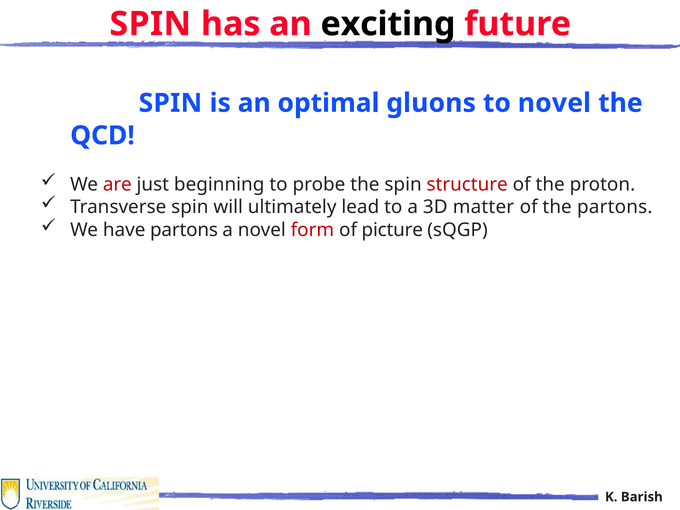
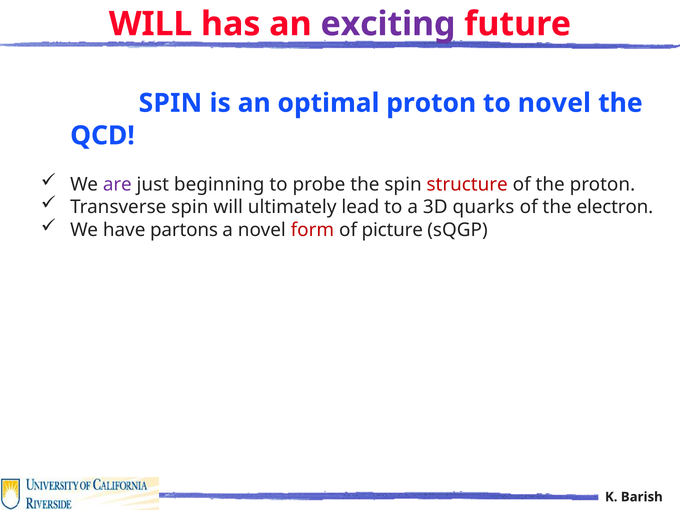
SPIN: SPIN -> WILL (151, 24)
exciting colour: black -> purple (388, 24)
optimal gluons: gluons -> proton (431, 103)
are colour: red -> purple (117, 184)
matter: matter -> quarks (483, 207)
the partons: partons -> electron (615, 207)
